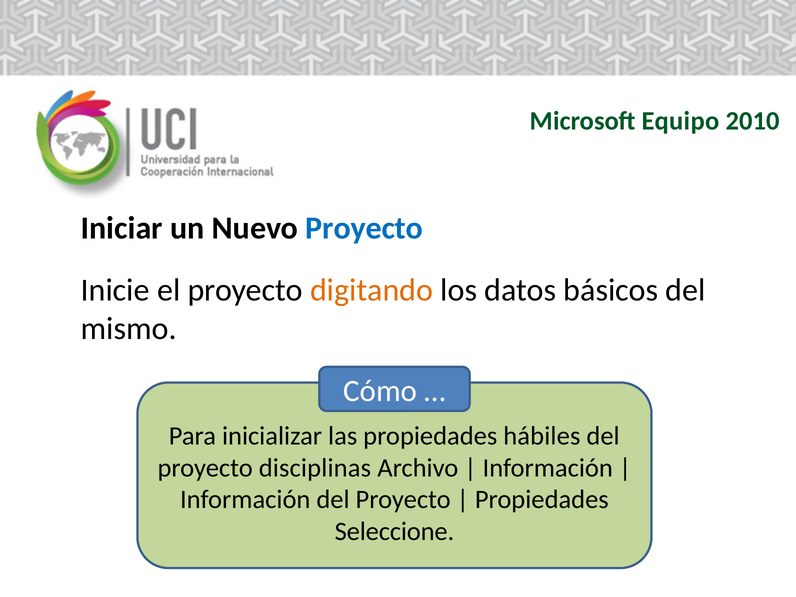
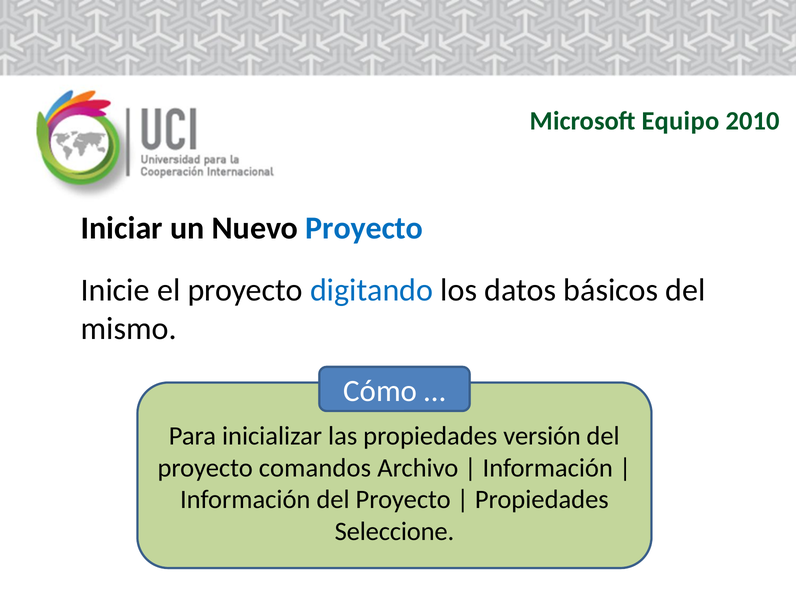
digitando colour: orange -> blue (372, 290)
hábiles: hábiles -> versión (542, 436)
disciplinas: disciplinas -> comandos (315, 468)
